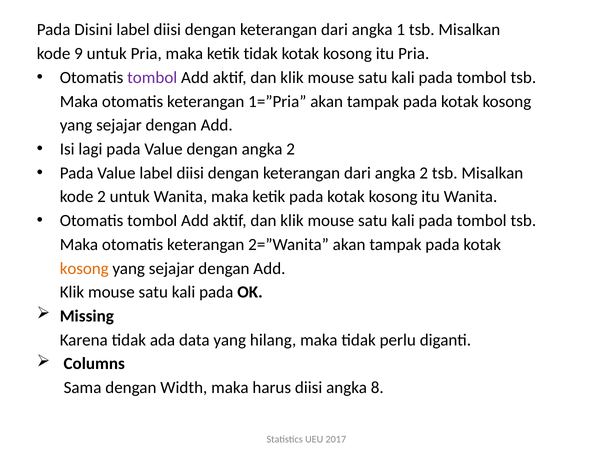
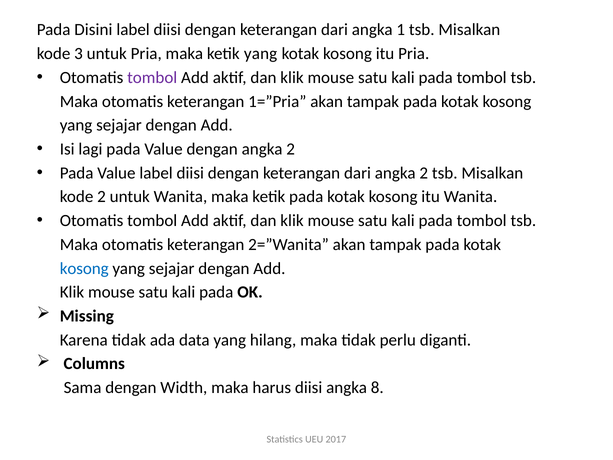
9: 9 -> 3 (78, 54)
ketik tidak: tidak -> yang (261, 54)
kosong colour: orange -> blue (84, 268)
